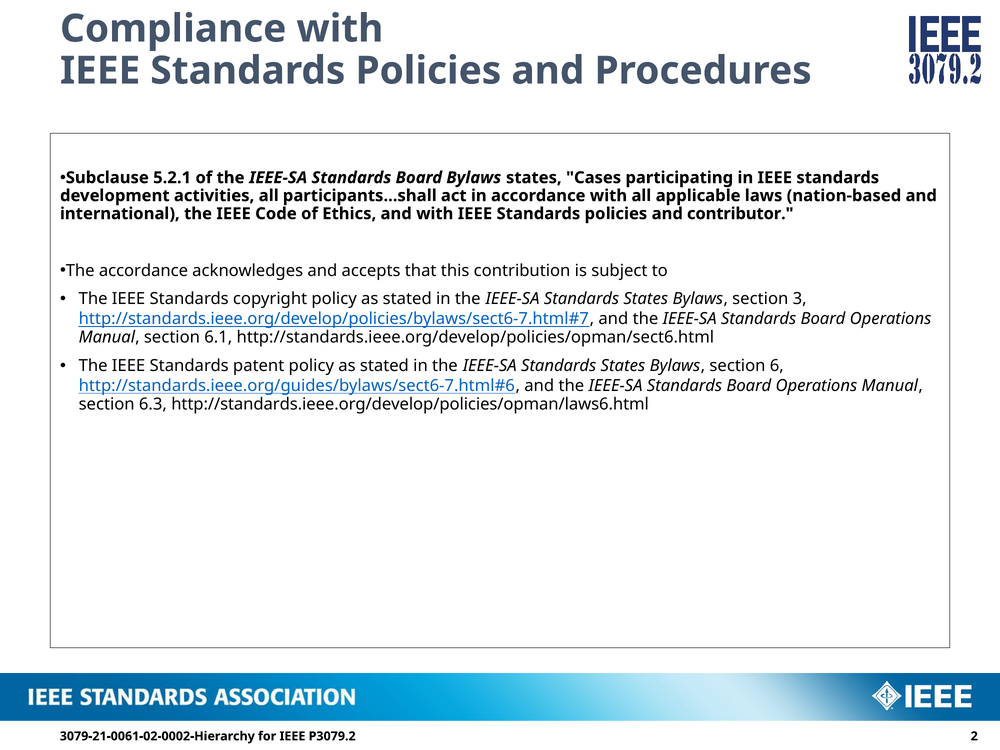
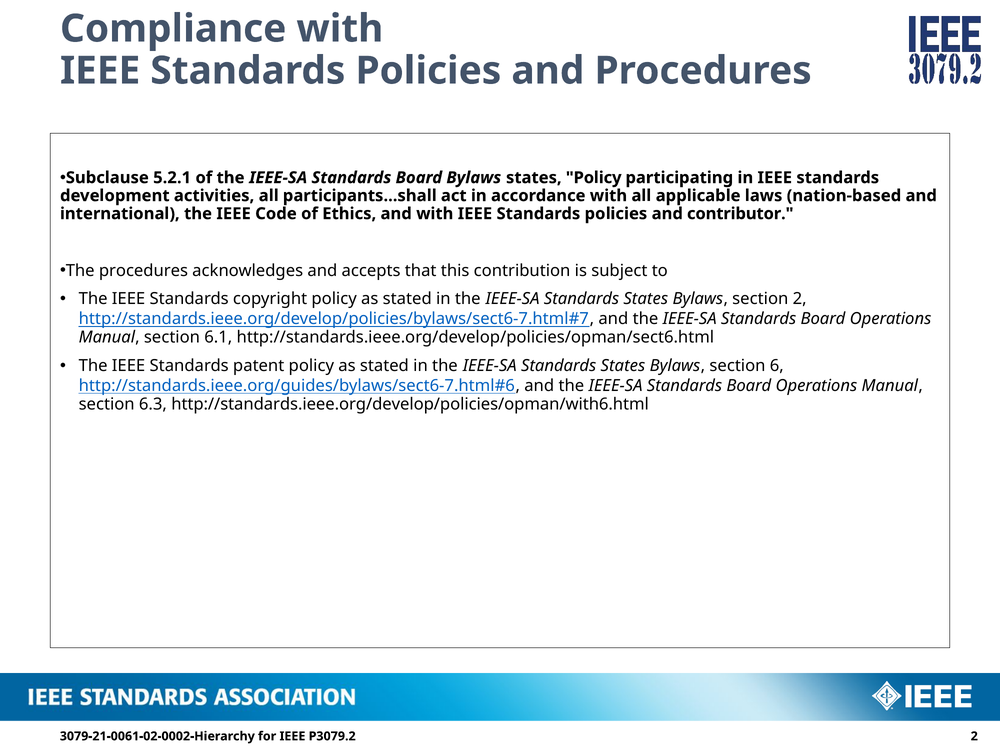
states Cases: Cases -> Policy (594, 178)
The accordance: accordance -> procedures (143, 271)
section 3: 3 -> 2 (800, 299)
http://standards.ieee.org/develop/policies/opman/laws6.html: http://standards.ieee.org/develop/policies/opman/laws6.html -> http://standards.ieee.org/develop/policies/opman/with6.html (410, 404)
